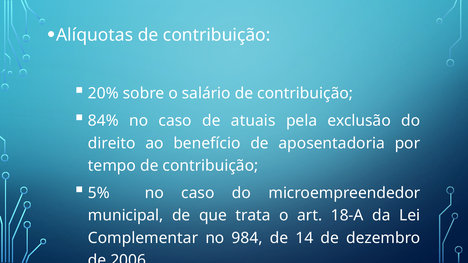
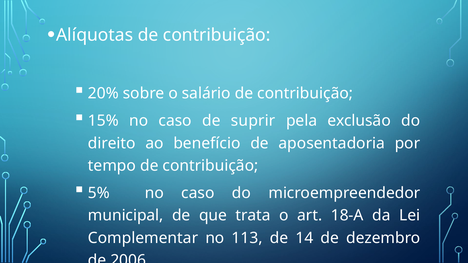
84%: 84% -> 15% (103, 121)
atuais: atuais -> suprir (253, 121)
984: 984 -> 113 (247, 238)
